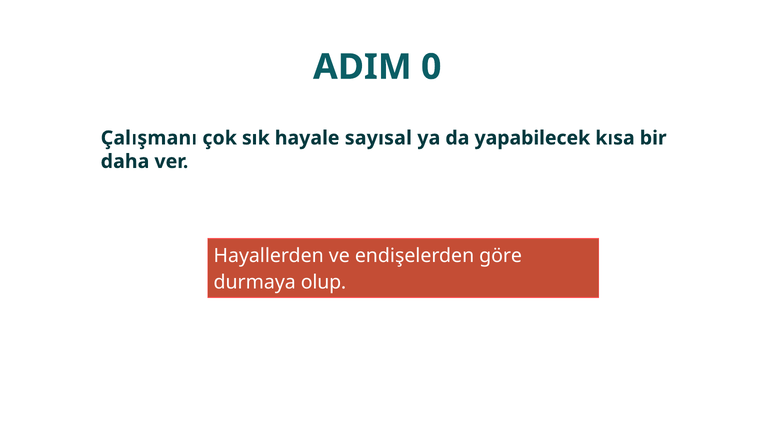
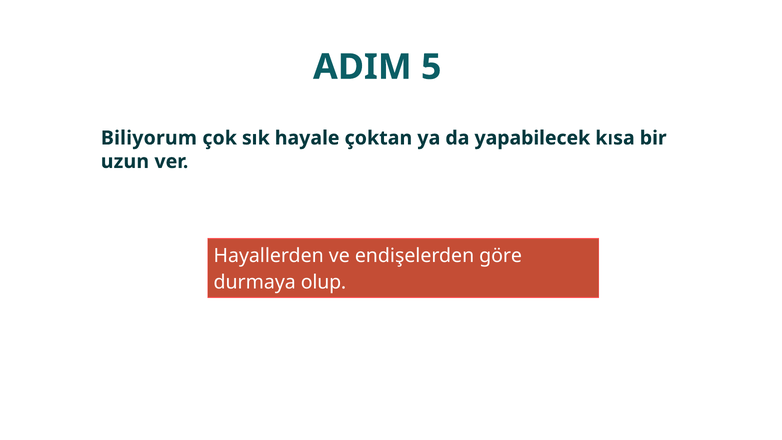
0: 0 -> 5 (431, 67)
Çalışmanı: Çalışmanı -> Biliyorum (149, 138)
sayısal: sayısal -> çoktan (378, 138)
daha: daha -> uzun (125, 161)
